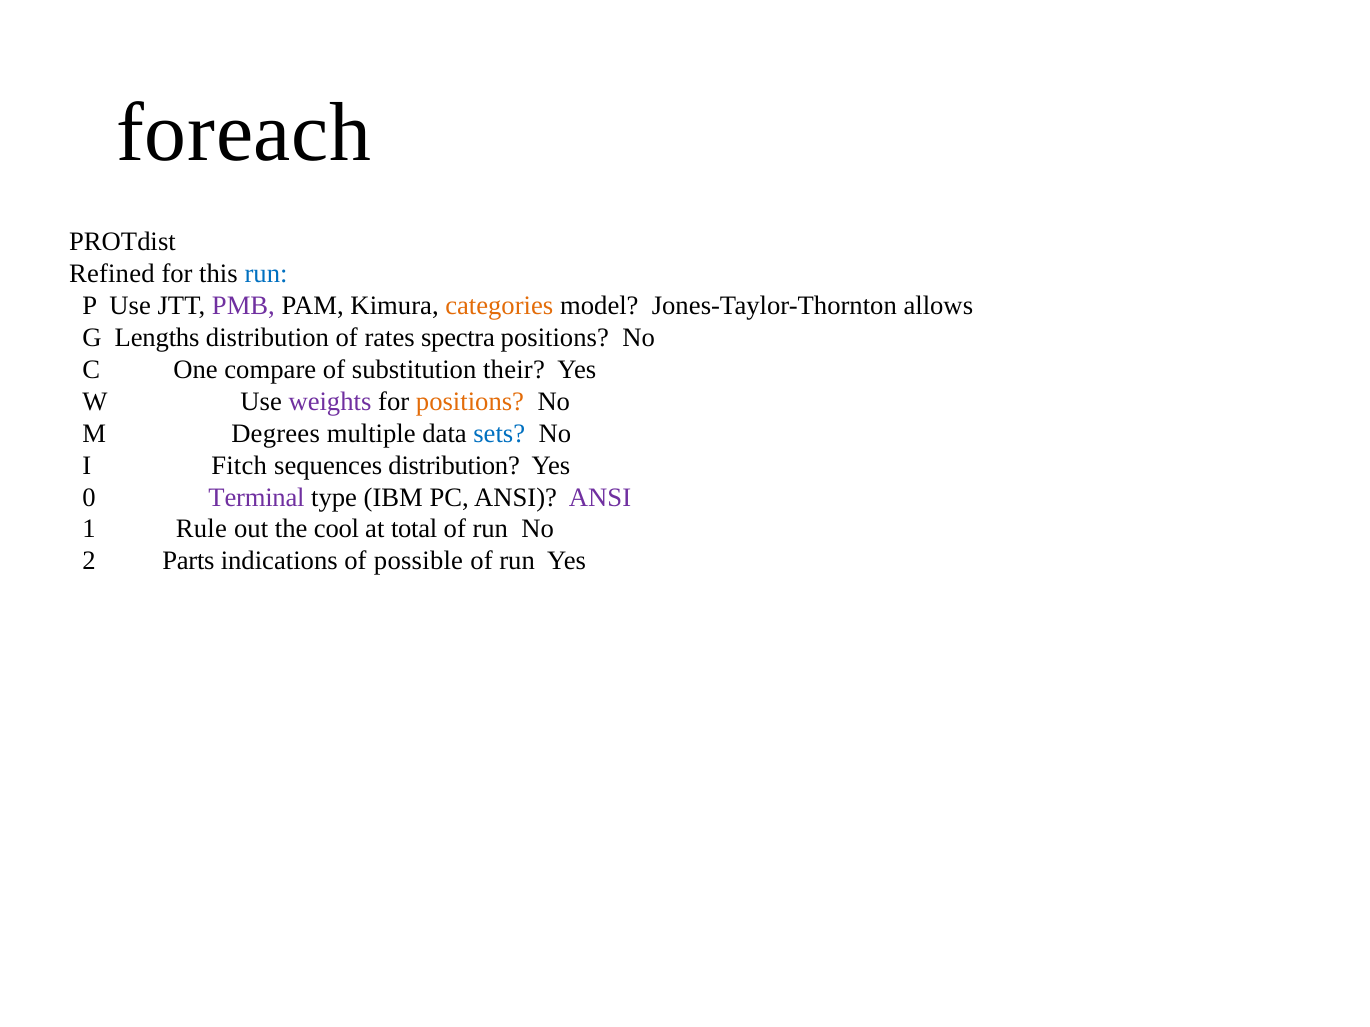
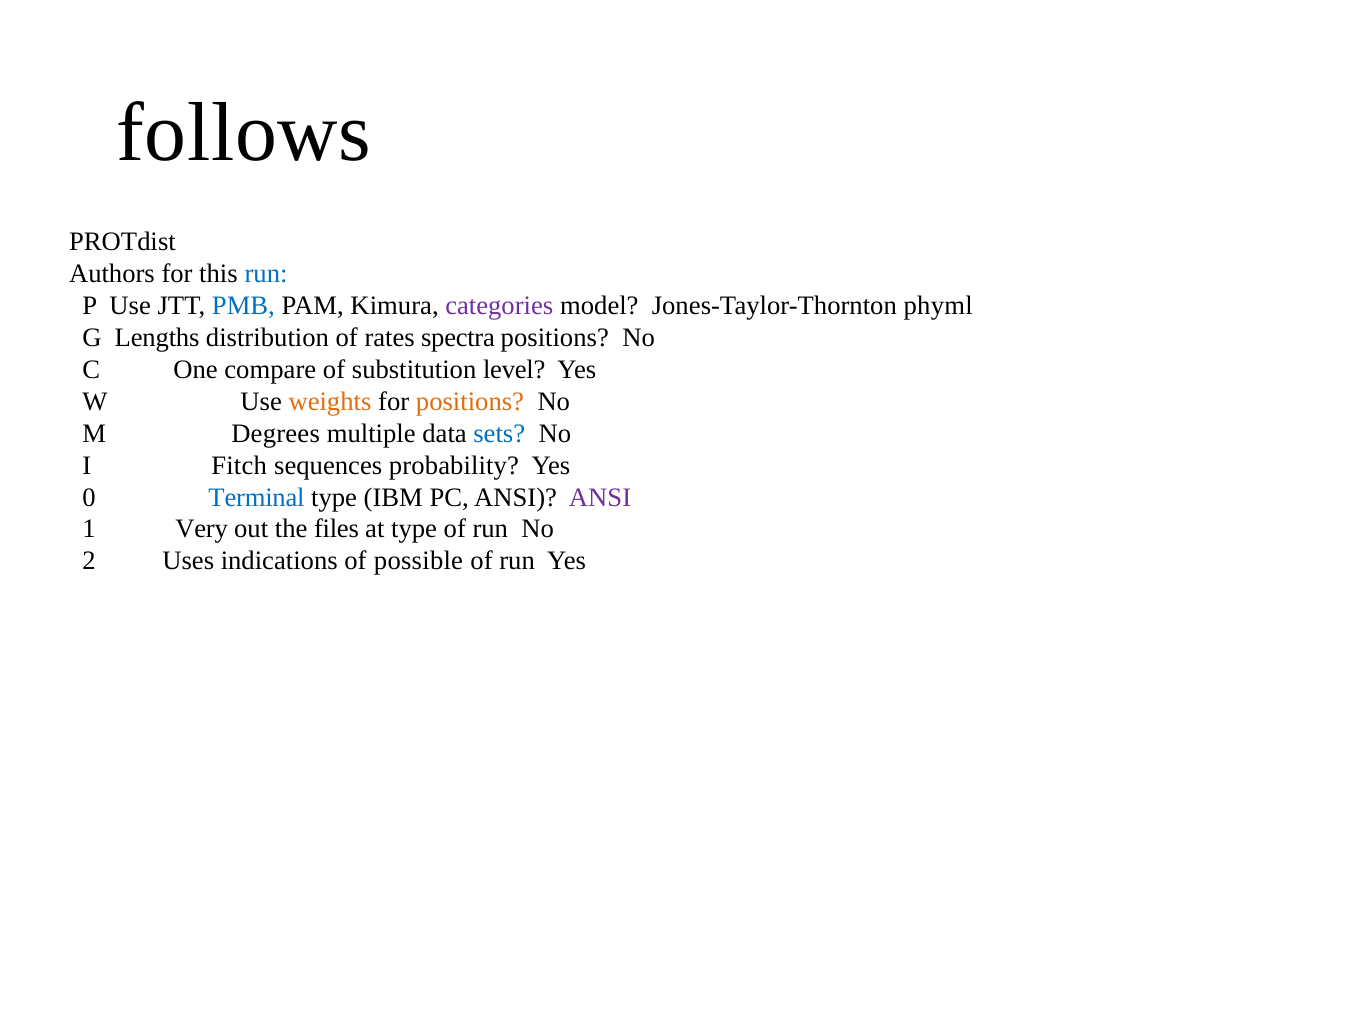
foreach: foreach -> follows (244, 133)
Refined: Refined -> Authors (112, 274)
PMB colour: purple -> blue (243, 306)
categories colour: orange -> purple (499, 306)
allows: allows -> phyml (938, 306)
their: their -> level (514, 370)
weights colour: purple -> orange (330, 402)
sequences distribution: distribution -> probability (454, 465)
Terminal colour: purple -> blue (257, 497)
Rule: Rule -> Very (202, 529)
cool: cool -> files (337, 529)
at total: total -> type (414, 529)
Parts: Parts -> Uses (188, 561)
